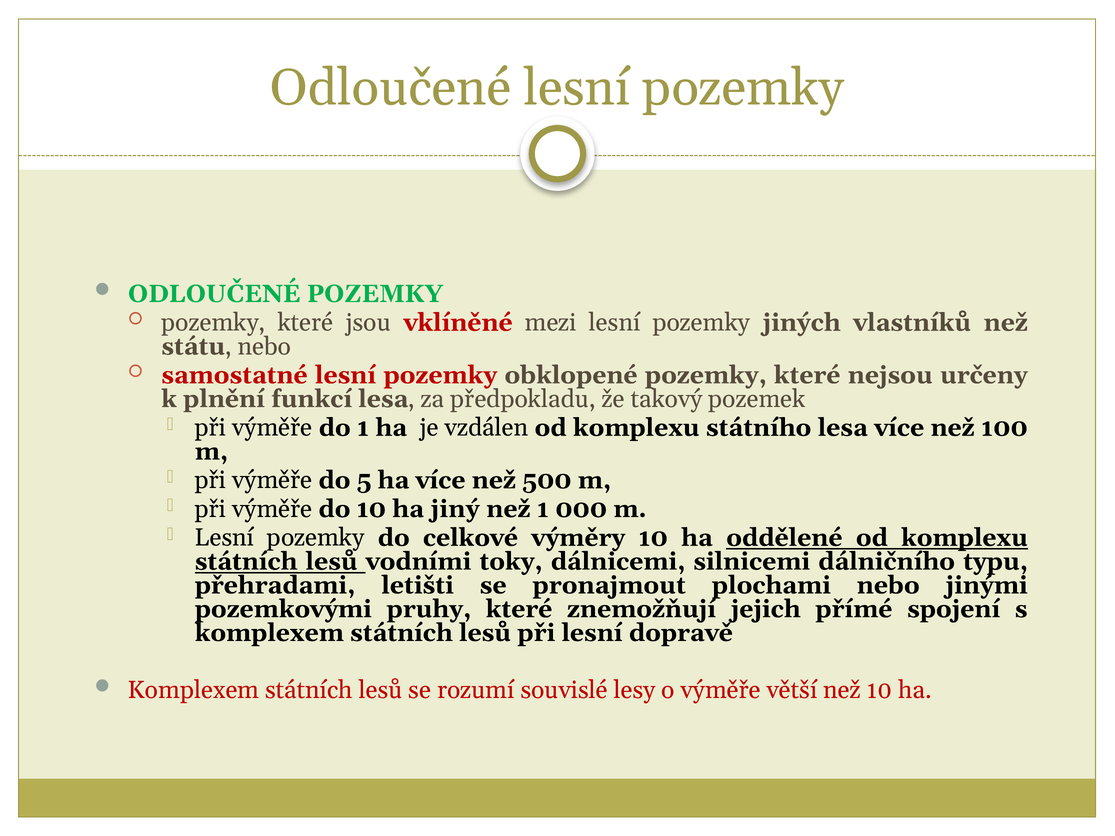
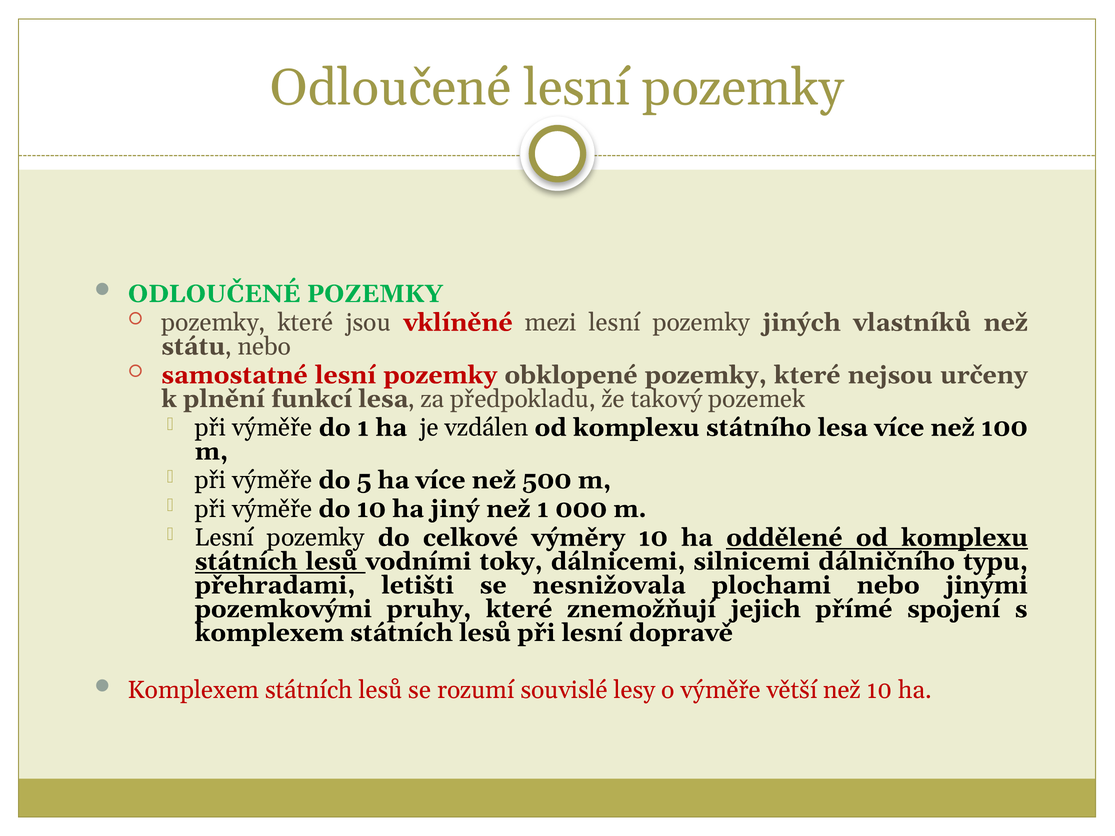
pronajmout: pronajmout -> nesnižovala (609, 585)
